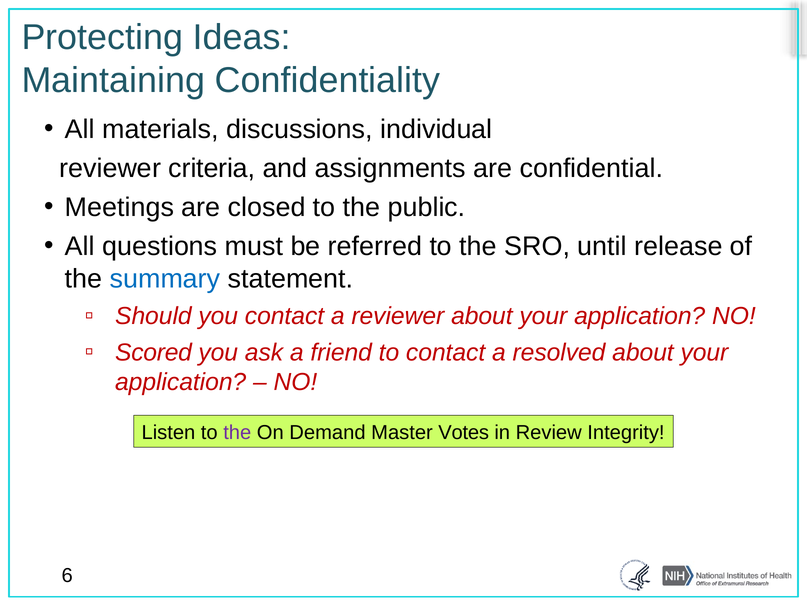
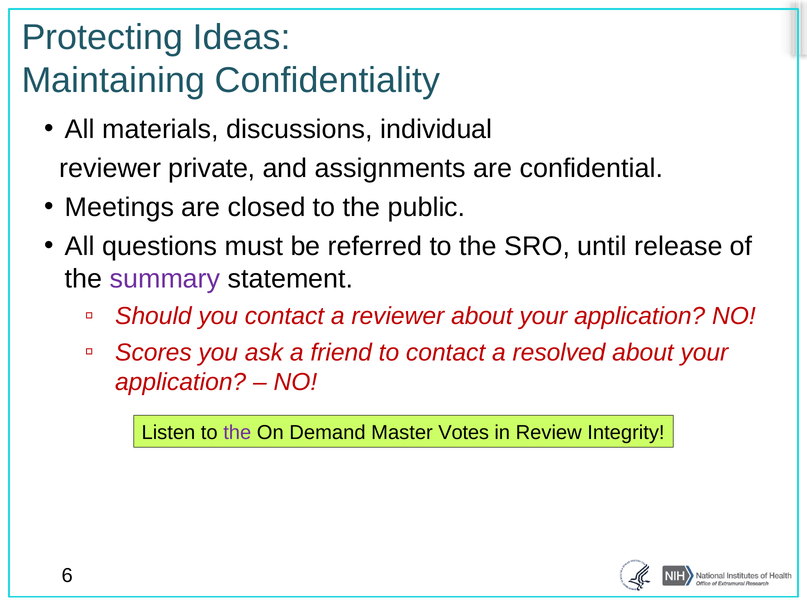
criteria: criteria -> private (212, 169)
summary colour: blue -> purple (165, 279)
Scored: Scored -> Scores (153, 353)
